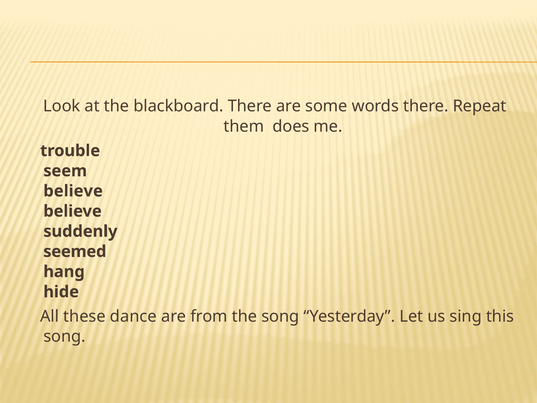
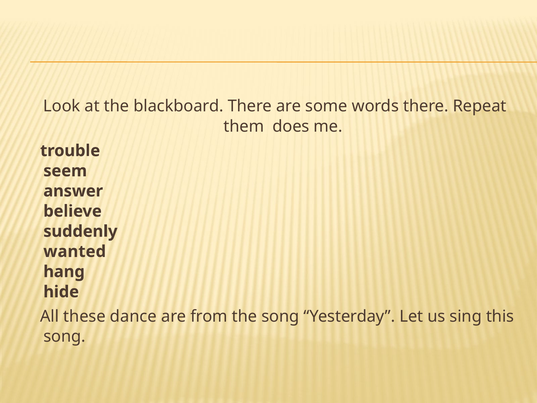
believe: believe -> answer (73, 191)
seemed: seemed -> wanted (75, 251)
